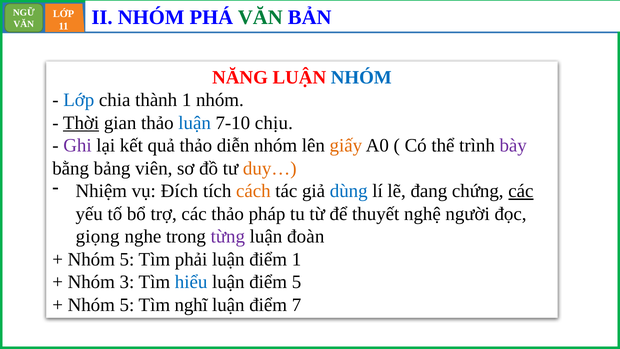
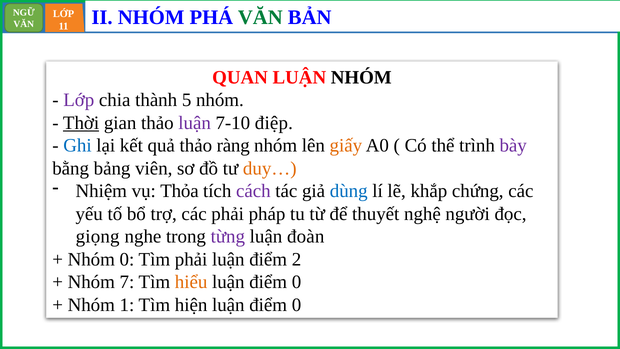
NĂNG: NĂNG -> QUAN (240, 77)
NHÓM colour: blue -> black (361, 77)
Lớp colour: blue -> purple (79, 100)
thành 1: 1 -> 5 (187, 100)
luận colour: blue -> purple (195, 123)
chịu: chịu -> điệp (274, 123)
Ghi colour: purple -> blue (77, 145)
diễn: diễn -> ràng (233, 145)
Đích: Đích -> Thỏa (179, 191)
cách colour: orange -> purple (253, 191)
đang: đang -> khắp (429, 191)
các underline: present -> none (521, 191)
các thảo: thảo -> phải (228, 214)
5: 5 -> 0 (127, 259)
điểm 1: 1 -> 2 (297, 259)
3: 3 -> 7 (127, 282)
hiểu colour: blue -> orange (191, 282)
5: 5 -> 0 (297, 282)
5: 5 -> 1 (127, 305)
nghĩ: nghĩ -> hiện (191, 305)
7: 7 -> 0 (297, 305)
